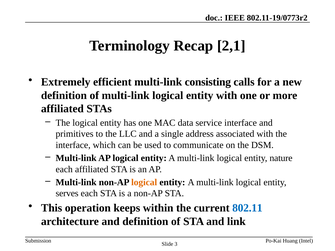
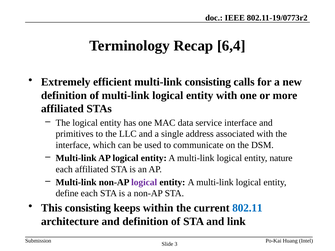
2,1: 2,1 -> 6,4 (231, 46)
logical colour: orange -> purple (144, 182)
serves: serves -> define (67, 194)
This operation: operation -> consisting (88, 208)
